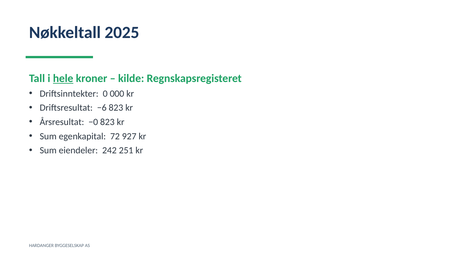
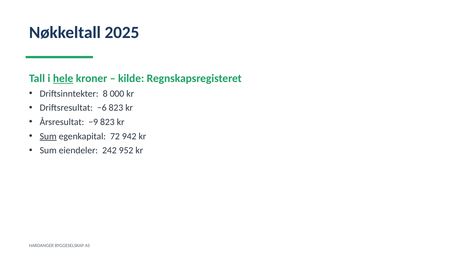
0: 0 -> 8 (105, 94)
−0: −0 -> −9 (93, 122)
Sum underline: none -> present (48, 137)
927: 927 -> 942 (129, 137)
251: 251 -> 952 (126, 151)
